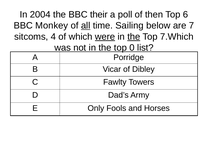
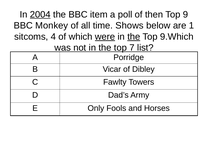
2004 underline: none -> present (40, 14)
their: their -> item (99, 14)
6: 6 -> 9 (186, 14)
all underline: present -> none (86, 26)
Sailing: Sailing -> Shows (130, 26)
7: 7 -> 1 (192, 26)
7.Which: 7.Which -> 9.Which (177, 37)
0: 0 -> 7 (132, 48)
